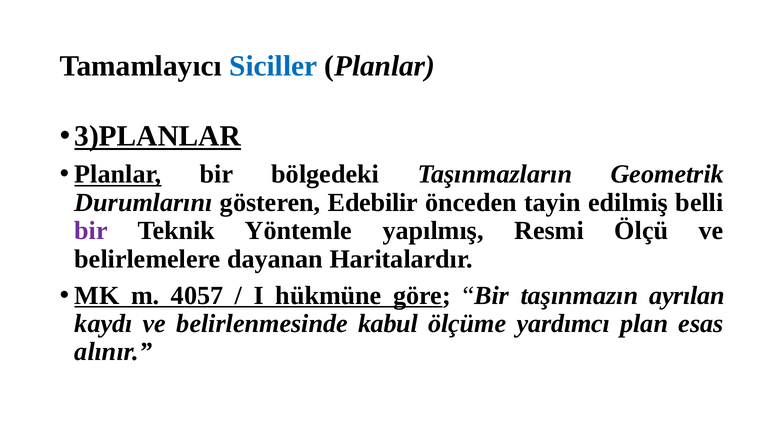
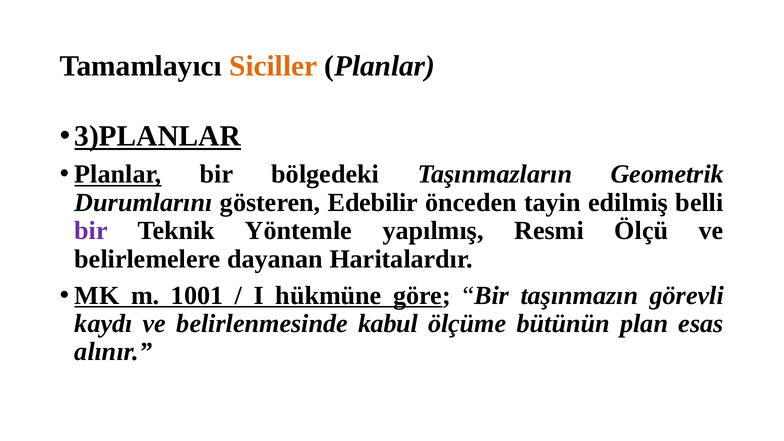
Siciller colour: blue -> orange (273, 66)
4057: 4057 -> 1001 (197, 295)
ayrılan: ayrılan -> görevli (687, 295)
yardımcı: yardımcı -> bütünün (563, 324)
